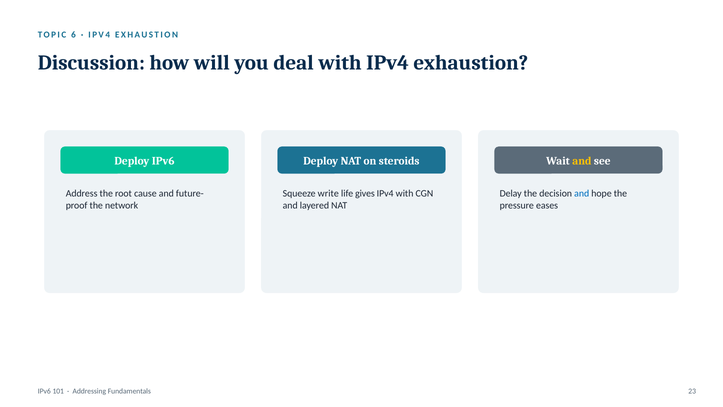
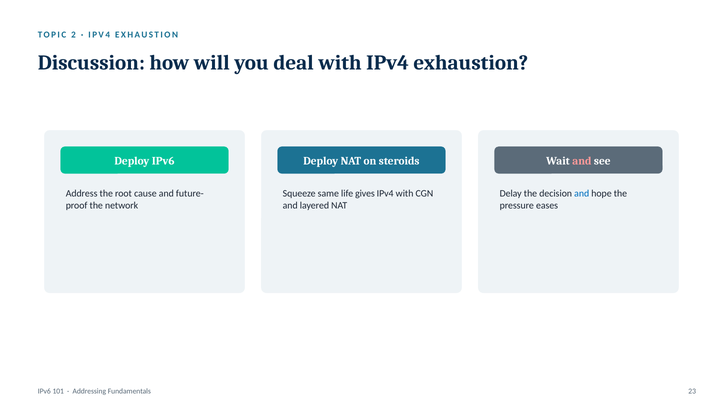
6: 6 -> 2 (73, 35)
and colour: yellow -> pink (582, 161)
write: write -> same (328, 194)
